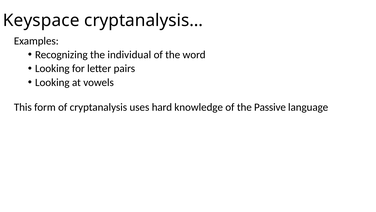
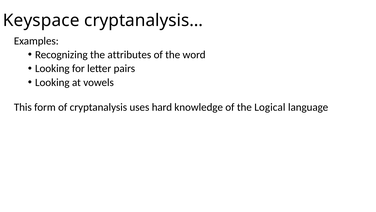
individual: individual -> attributes (129, 55)
Passive: Passive -> Logical (270, 107)
